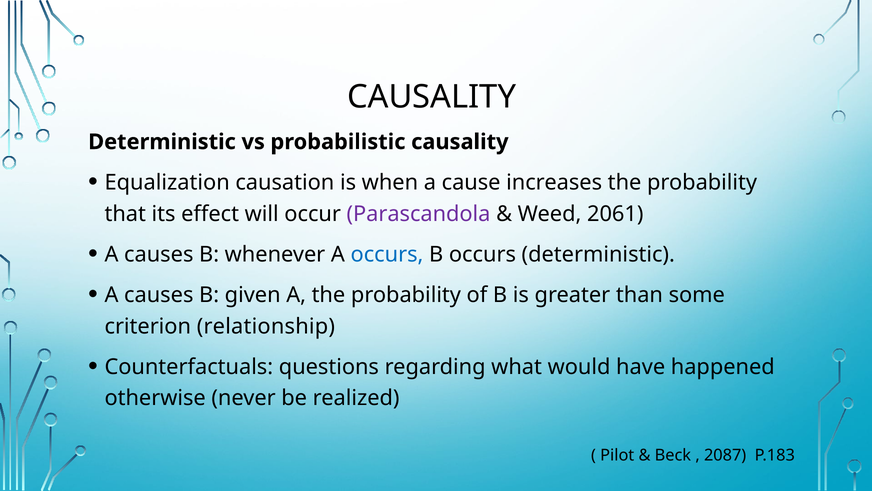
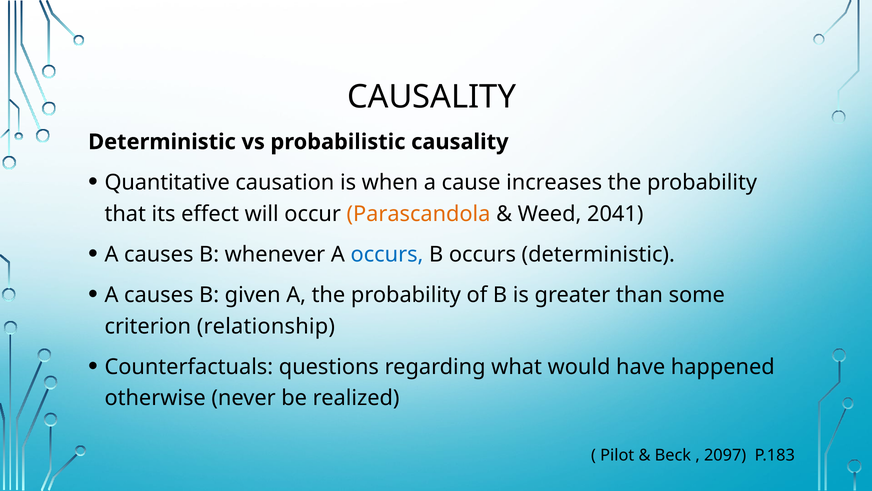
Equalization: Equalization -> Quantitative (167, 182)
Parascandola colour: purple -> orange (419, 214)
2061: 2061 -> 2041 (615, 214)
2087: 2087 -> 2097 (725, 455)
